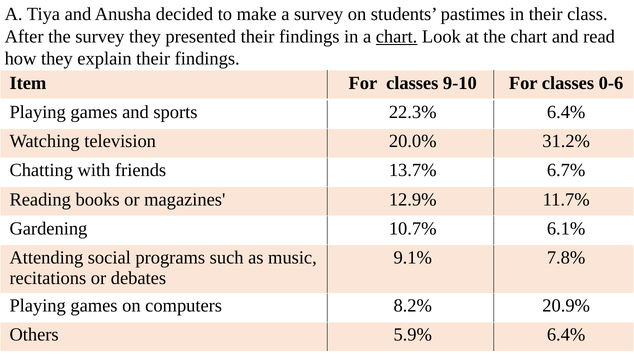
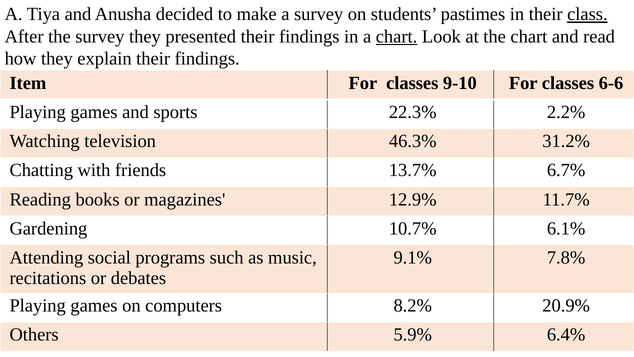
class underline: none -> present (587, 14)
0-6: 0-6 -> 6-6 (611, 83)
22.3% 6.4%: 6.4% -> 2.2% (566, 112)
20.0%: 20.0% -> 46.3% (413, 141)
